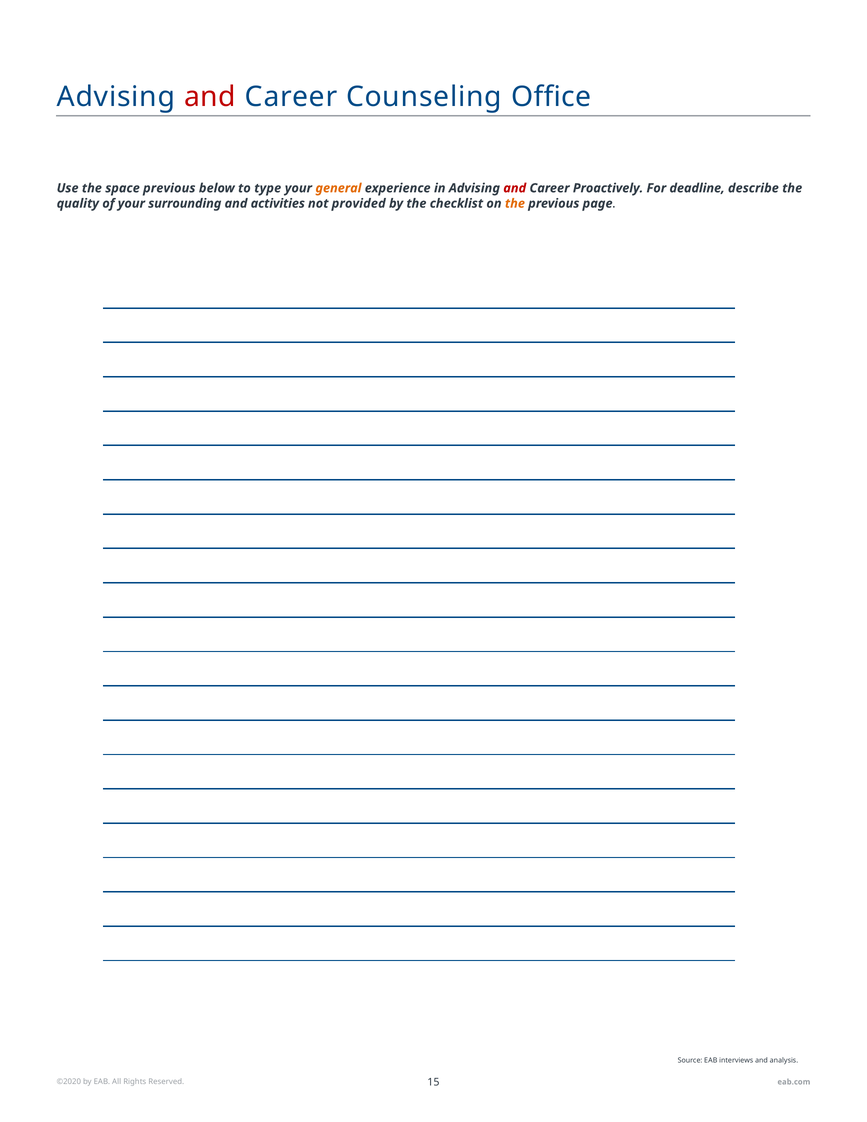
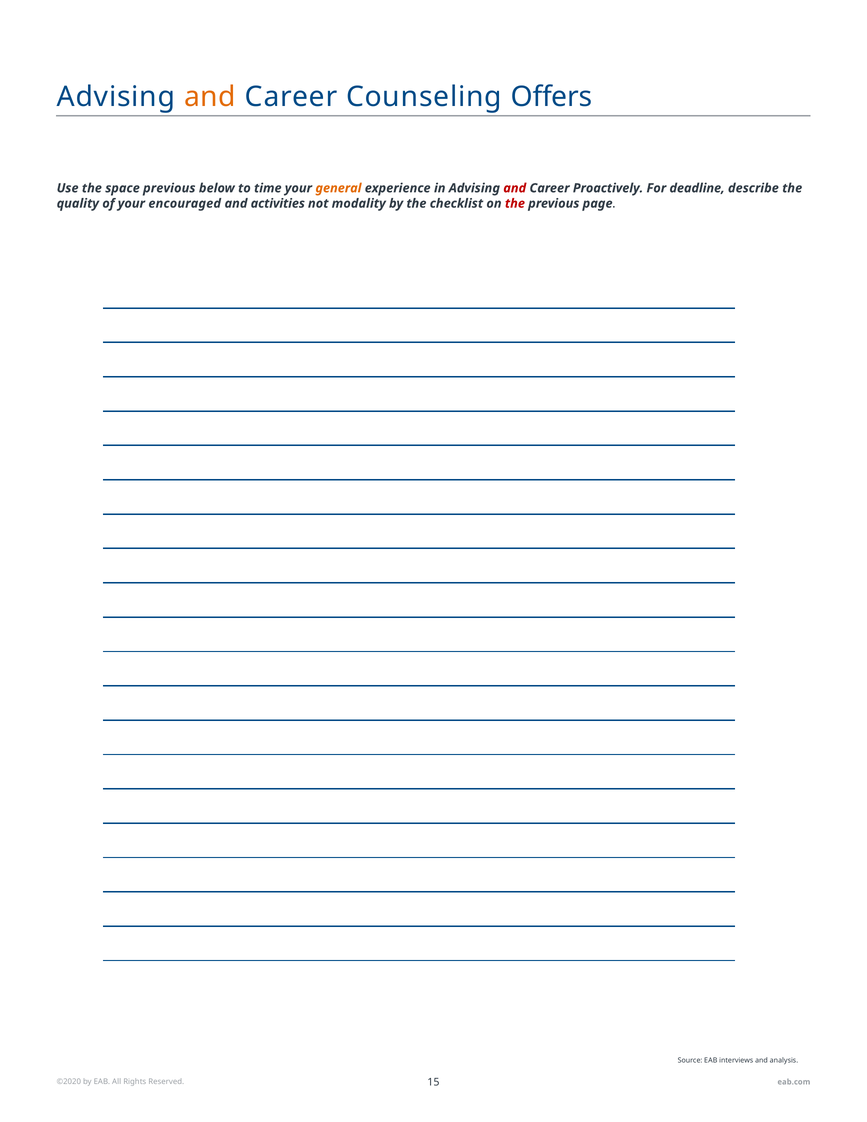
and colour: red -> orange (210, 97)
Office: Office -> Offers (551, 97)
type: type -> time (268, 188)
surrounding: surrounding -> encouraged (185, 203)
provided: provided -> modality (359, 203)
the colour: orange -> red (515, 203)
